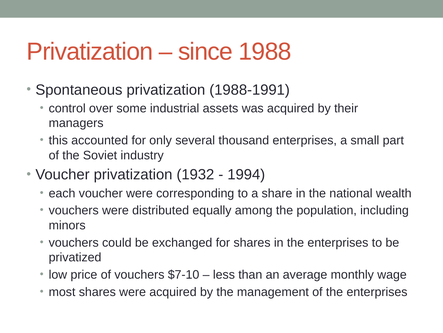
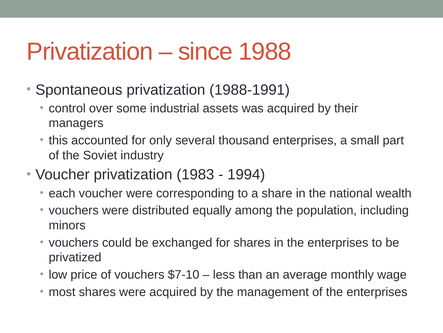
1932: 1932 -> 1983 (195, 174)
